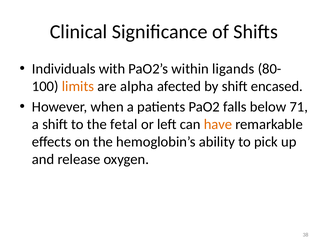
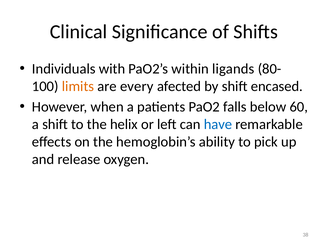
alpha: alpha -> every (137, 86)
71: 71 -> 60 (299, 107)
fetal: fetal -> helix (124, 124)
have colour: orange -> blue (218, 124)
